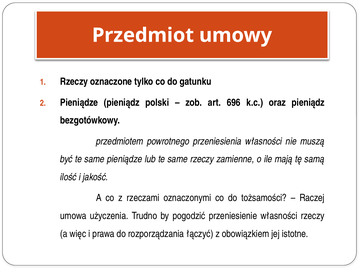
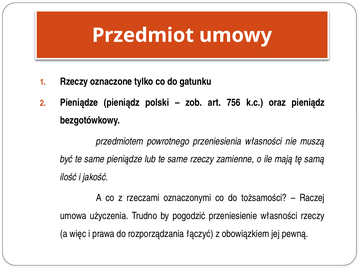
696: 696 -> 756 (234, 103)
istotne: istotne -> pewną (295, 234)
